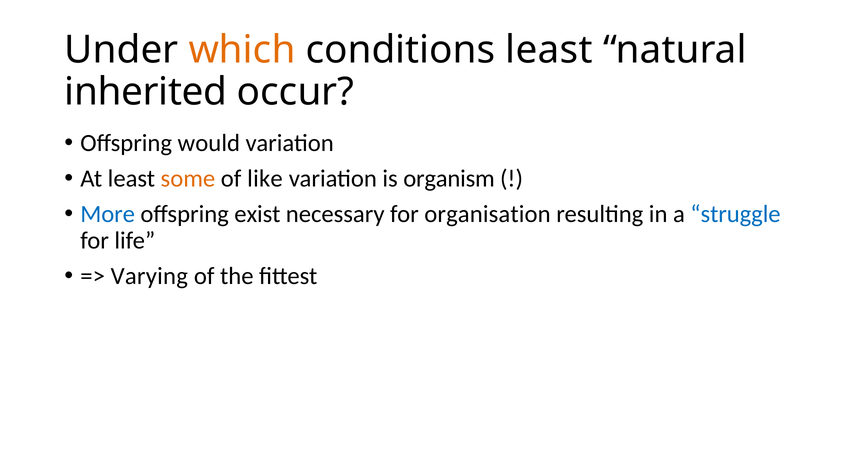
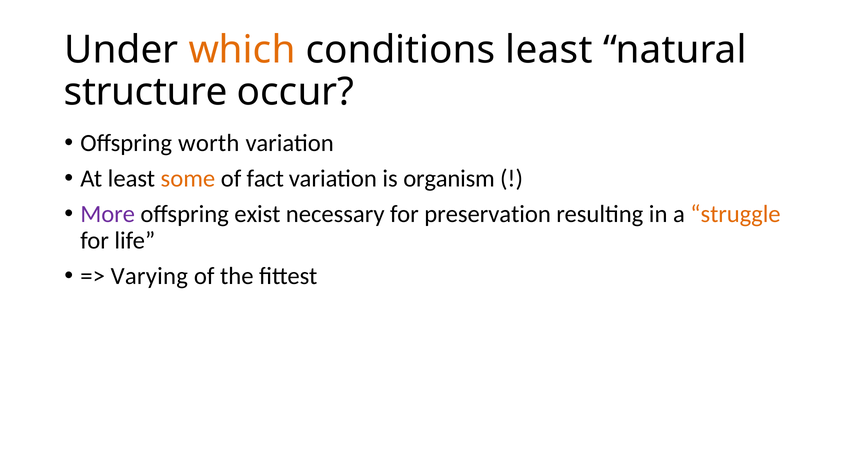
inherited: inherited -> structure (146, 92)
would: would -> worth (209, 143)
like: like -> fact (265, 179)
More colour: blue -> purple (108, 214)
organisation: organisation -> preservation (488, 214)
struggle colour: blue -> orange (735, 214)
